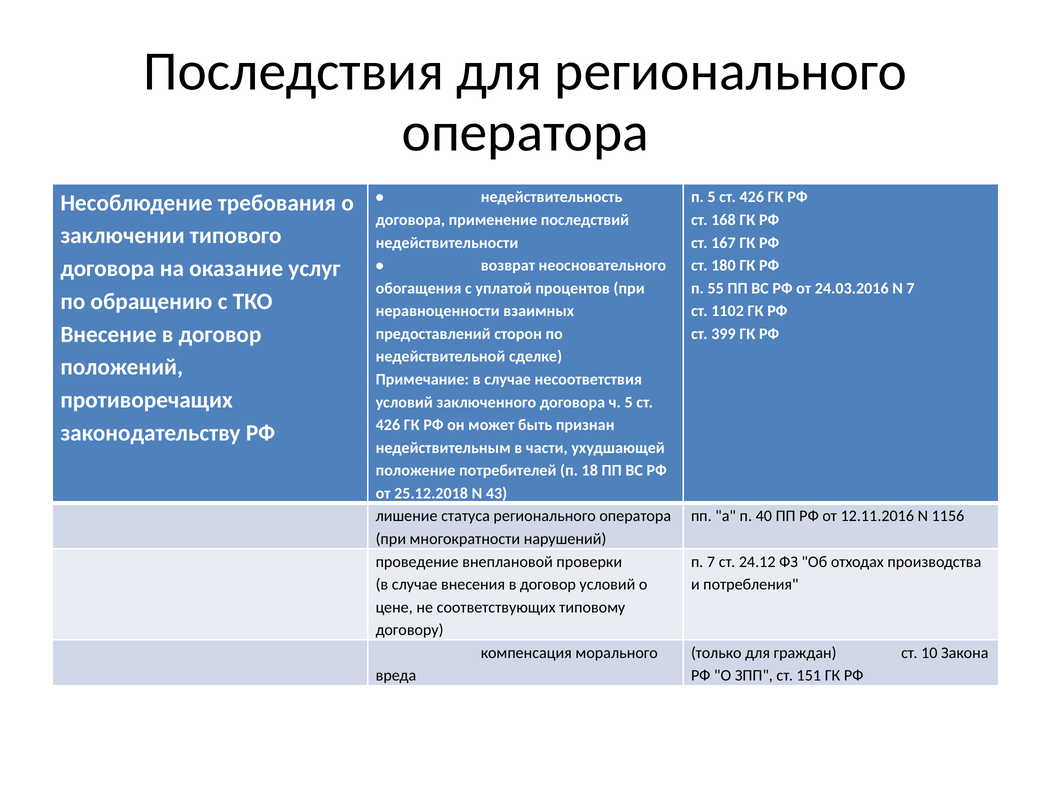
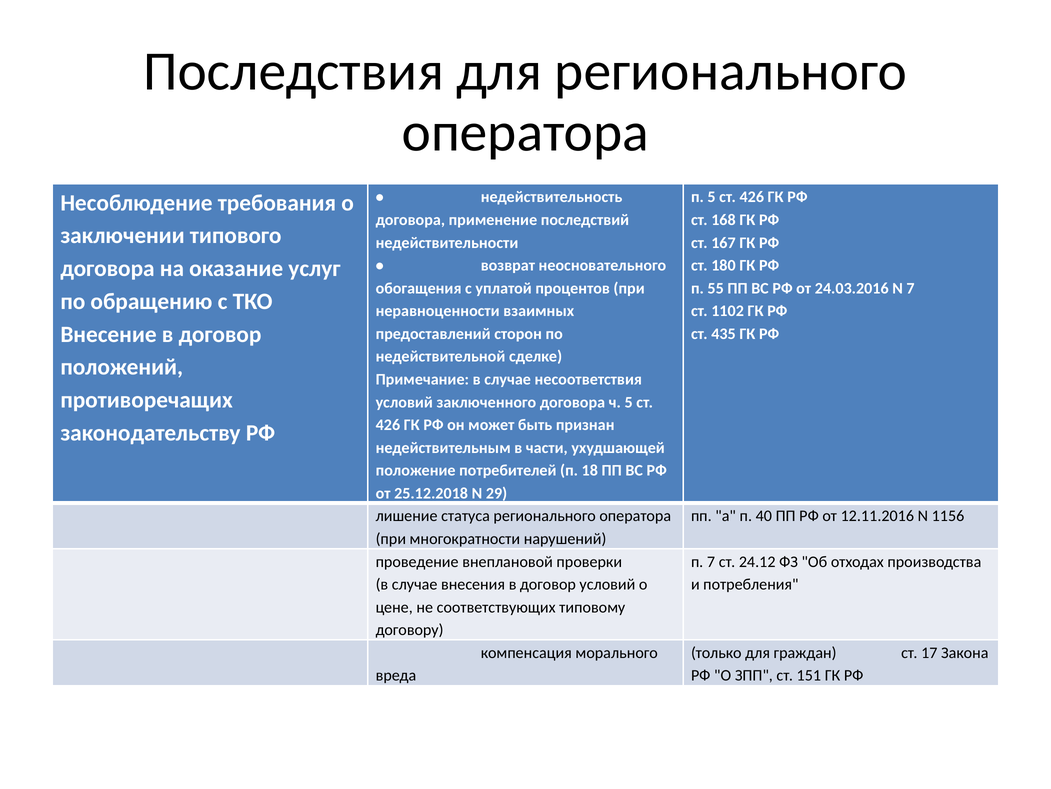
399: 399 -> 435 (723, 334)
43: 43 -> 29 (497, 493)
10: 10 -> 17 (929, 652)
